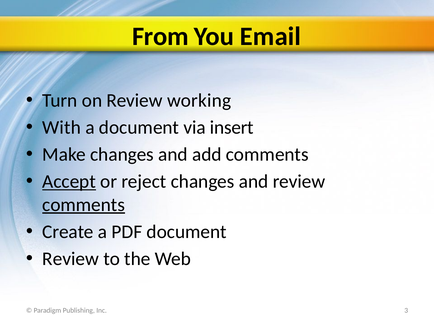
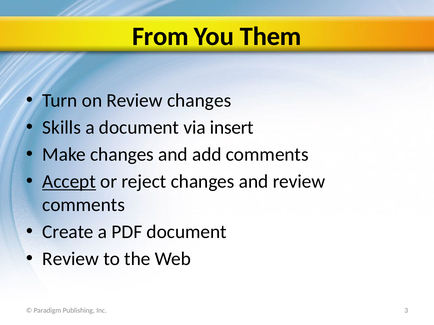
Email: Email -> Them (271, 36)
Review working: working -> changes (199, 101)
With: With -> Skills (62, 128)
comments underline: present -> none (84, 205)
